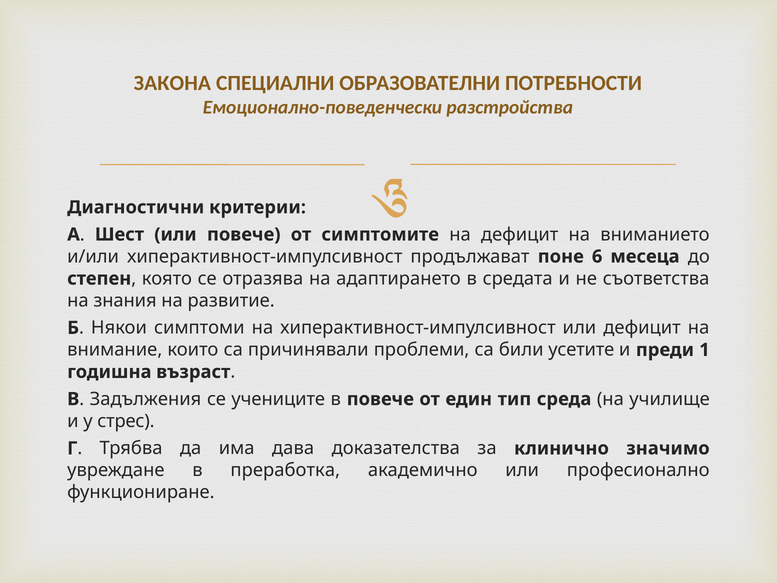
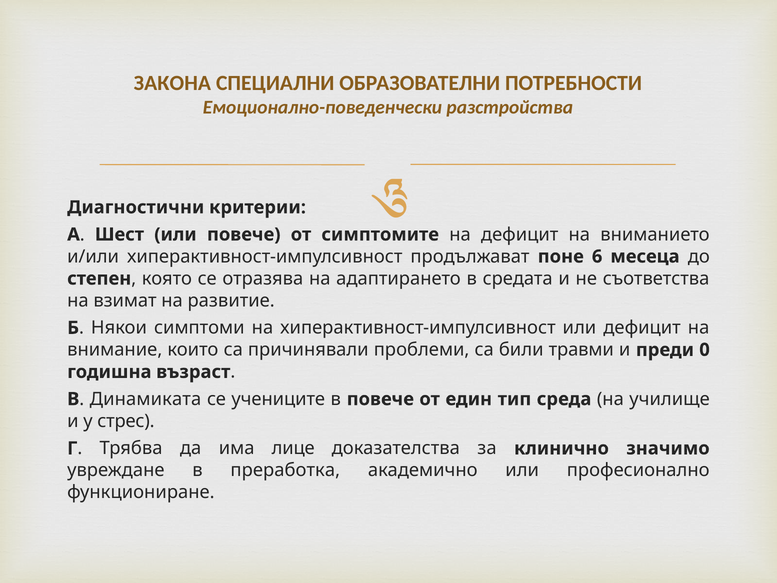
знания: знания -> взимат (125, 300)
усетите: усетите -> травми (581, 350)
1: 1 -> 0 (705, 350)
Задължения: Задължения -> Динамиката (145, 399)
дава: дава -> лице (293, 448)
